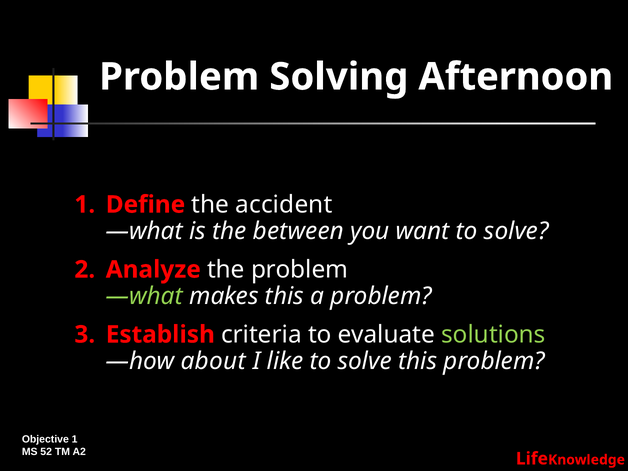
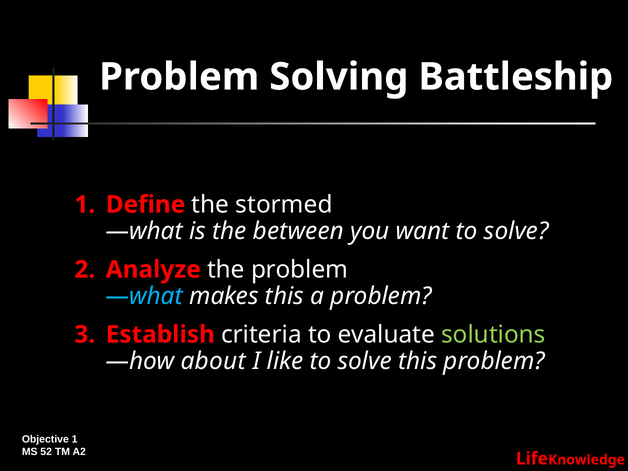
Afternoon: Afternoon -> Battleship (516, 77)
accident: accident -> stormed (284, 205)
—what colour: light green -> light blue (144, 296)
